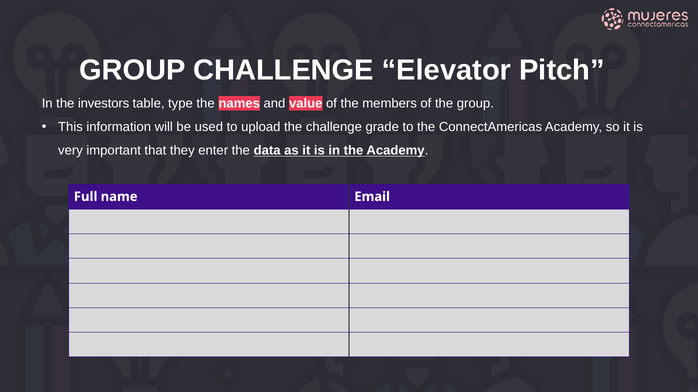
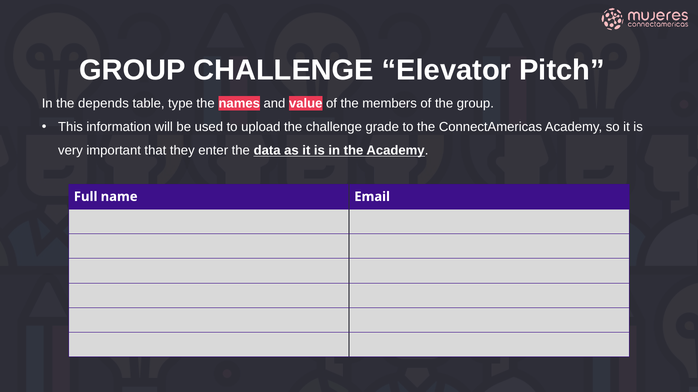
investors: investors -> depends (103, 104)
